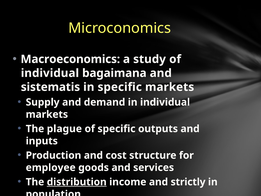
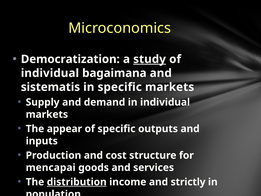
Macroeconomics: Macroeconomics -> Democratization (70, 59)
study underline: none -> present (150, 59)
plague: plague -> appear (64, 129)
employee: employee -> mencapai (51, 167)
